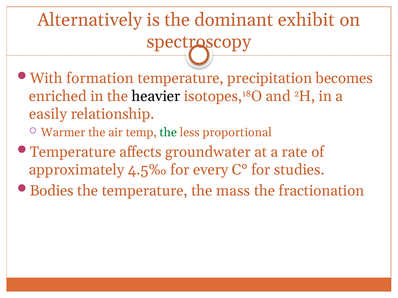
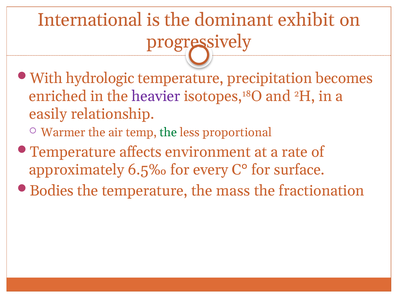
Alternatively: Alternatively -> International (90, 20)
spectroscopy: spectroscopy -> progressively (199, 42)
formation: formation -> hydrologic (100, 78)
heavier colour: black -> purple (156, 96)
groundwater: groundwater -> environment (208, 152)
4.5‰: 4.5‰ -> 6.5‰ (147, 170)
studies: studies -> surface (299, 170)
